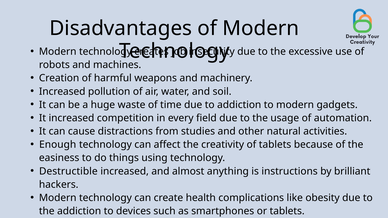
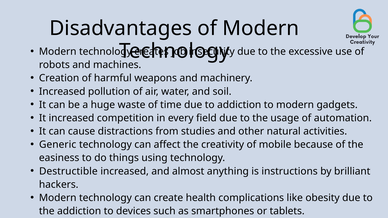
Enough: Enough -> Generic (58, 145)
of tablets: tablets -> mobile (275, 145)
